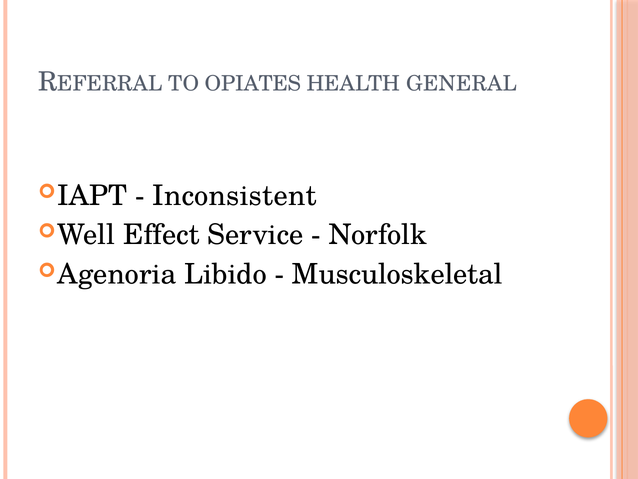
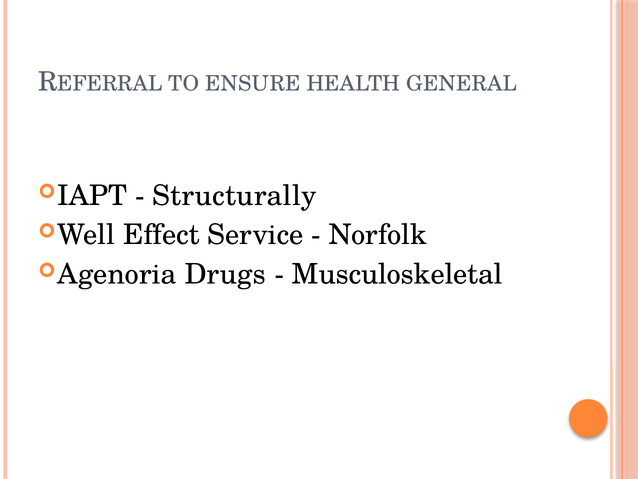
OPIATES: OPIATES -> ENSURE (253, 83)
Inconsistent: Inconsistent -> Structurally (234, 195)
Libido: Libido -> Drugs (225, 274)
